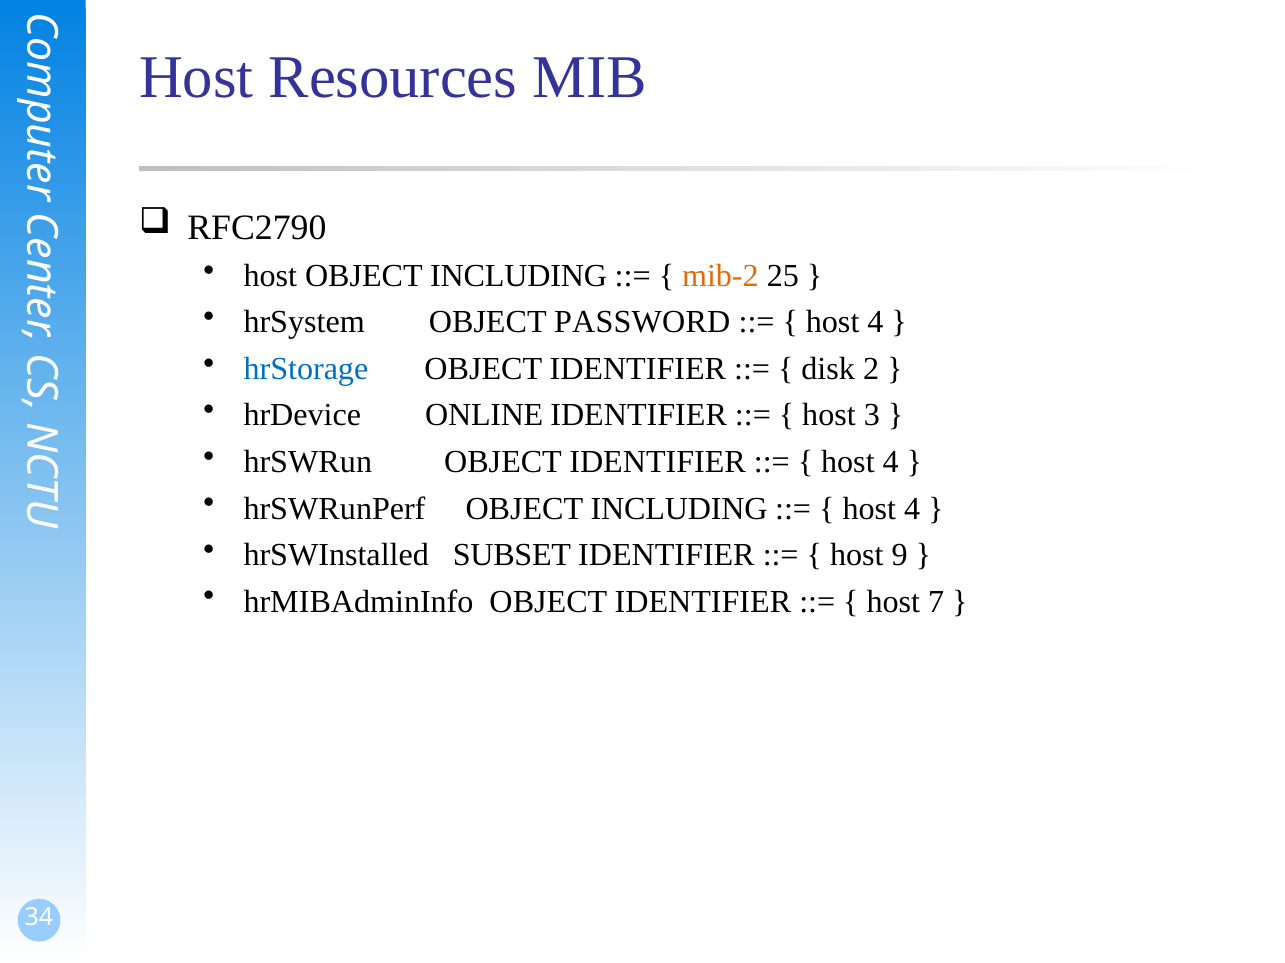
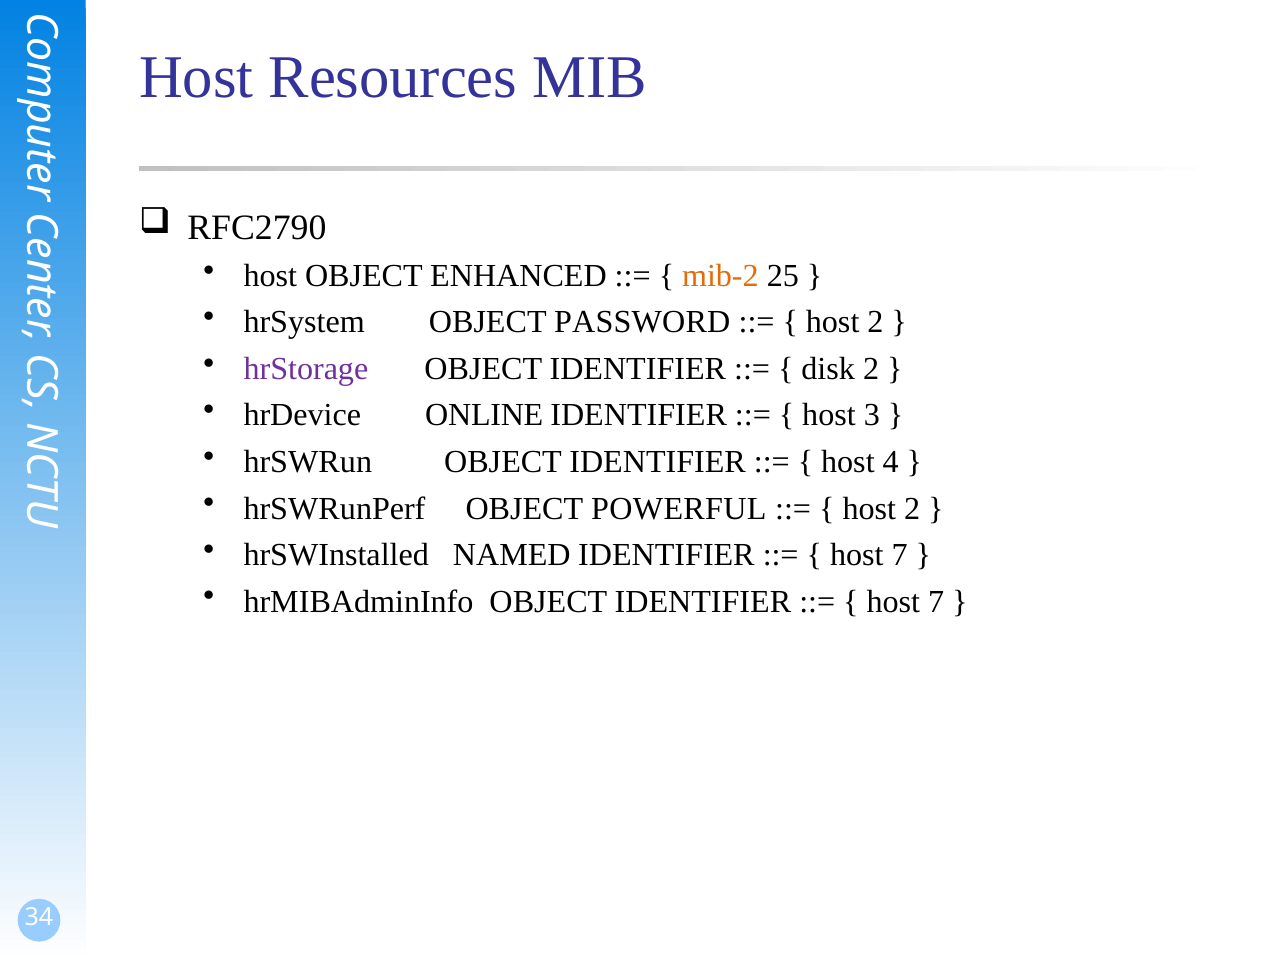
host OBJECT INCLUDING: INCLUDING -> ENHANCED (519, 276)
4: 4 -> 2 (876, 322)
hrStorage colour: blue -> purple (306, 369)
hrSWRunPerf OBJECT INCLUDING: INCLUDING -> POWERFUL (679, 509)
4: 4 -> 2 (912, 509)
SUBSET: SUBSET -> NAMED (512, 555)
9: 9 -> 7 (900, 555)
